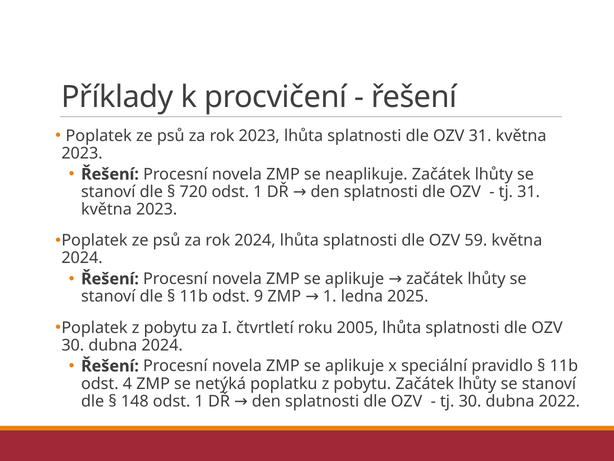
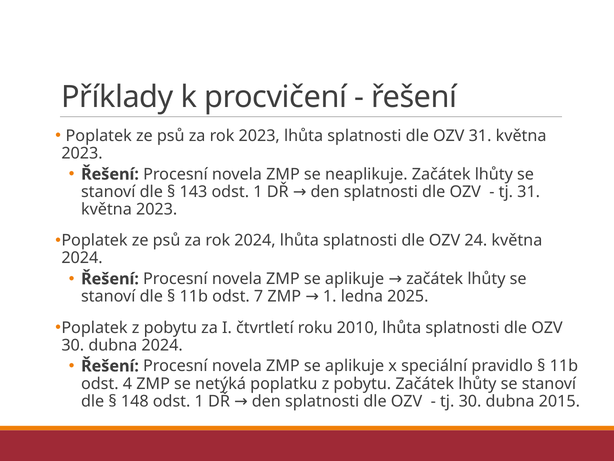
720: 720 -> 143 (193, 192)
59: 59 -> 24 (476, 240)
9: 9 -> 7 (259, 296)
2005: 2005 -> 2010 (357, 327)
2022: 2022 -> 2015 (559, 401)
